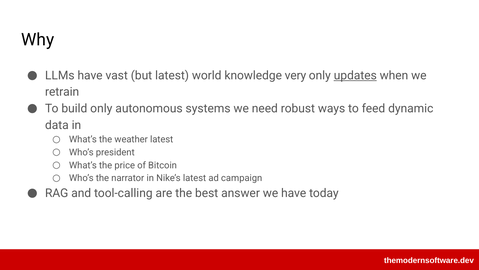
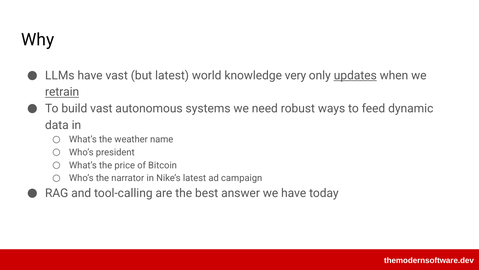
retrain underline: none -> present (62, 92)
build only: only -> vast (101, 108)
weather latest: latest -> name (162, 139)
